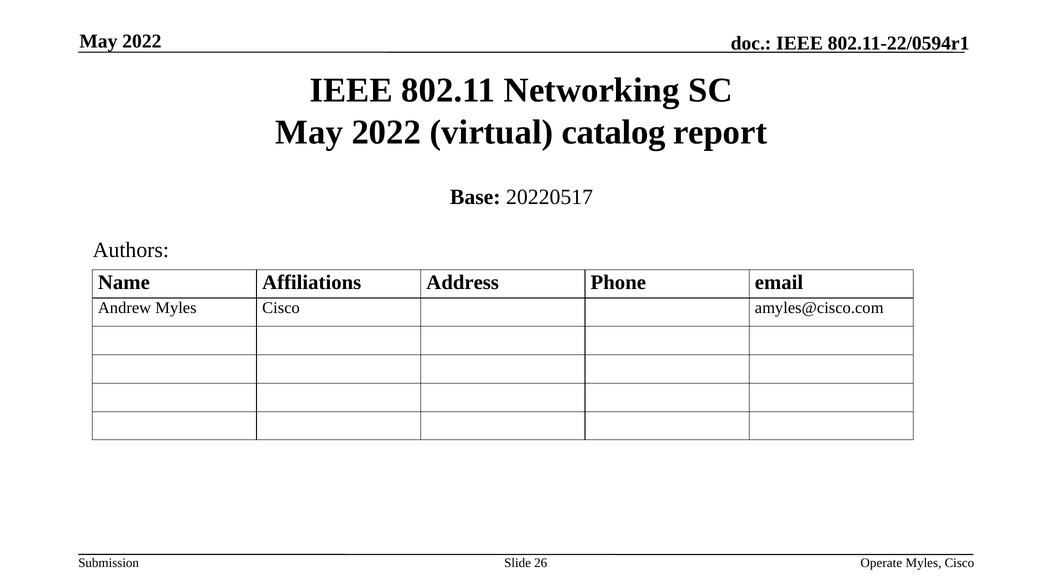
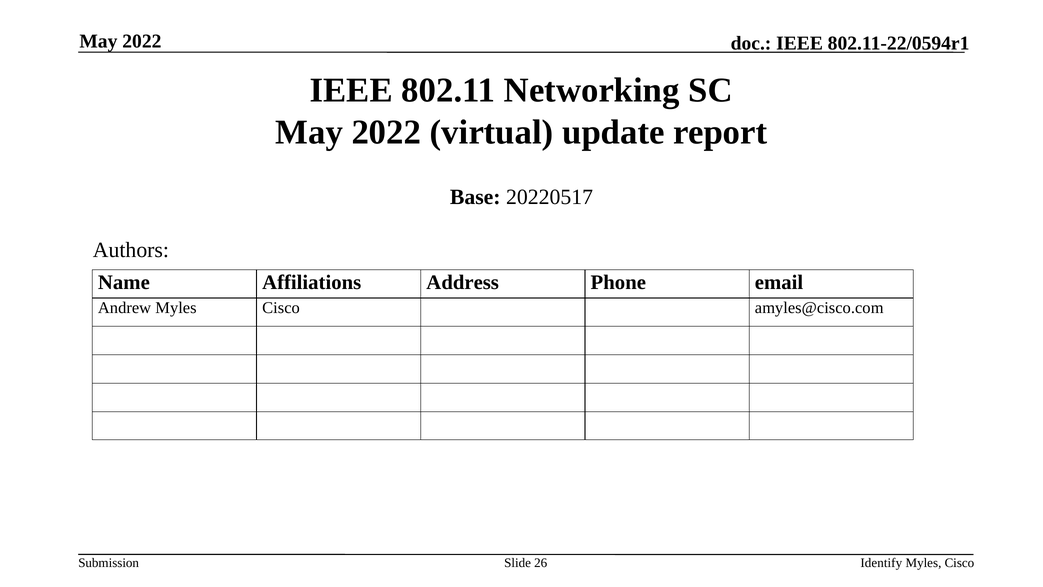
catalog: catalog -> update (613, 132)
Operate: Operate -> Identify (881, 563)
